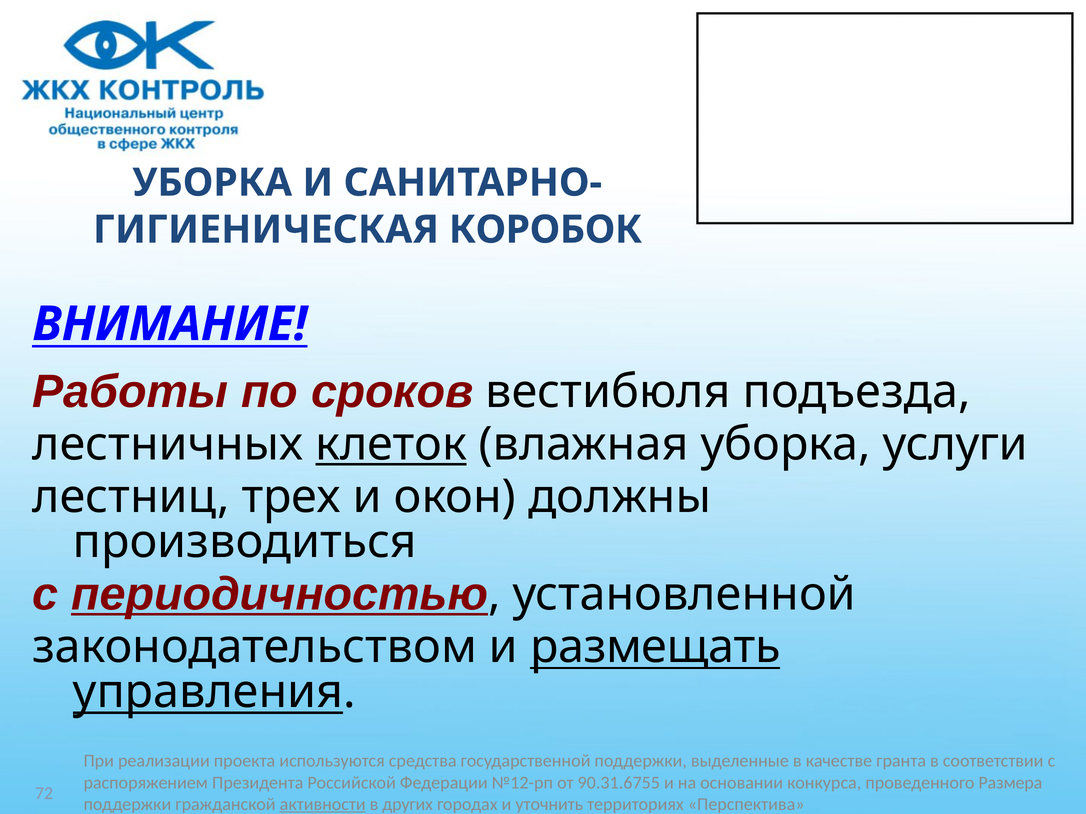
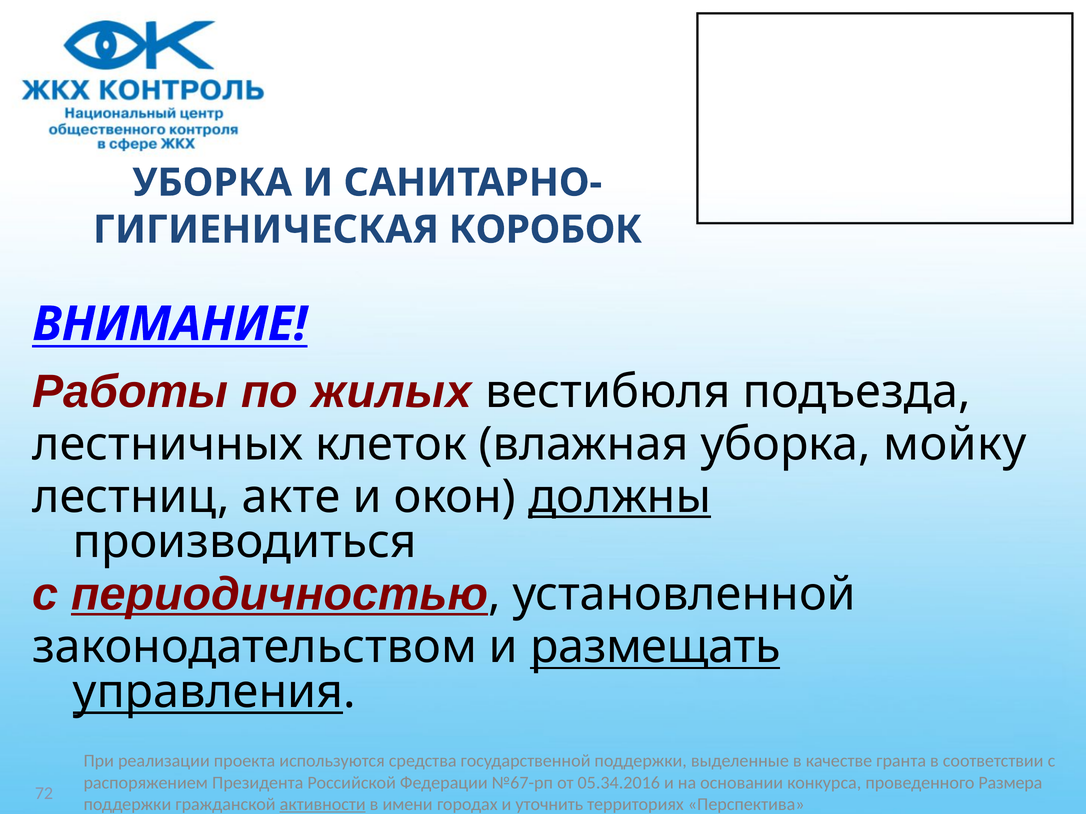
сроков: сроков -> жилых (392, 392)
клеток underline: present -> none (391, 444)
услуги: услуги -> мойку (955, 444)
трех: трех -> акте (291, 497)
должны underline: none -> present (620, 497)
№12-рп: №12-рп -> №67-рп (522, 783)
90.31.6755: 90.31.6755 -> 05.34.2016 (619, 783)
других: других -> имени (408, 805)
